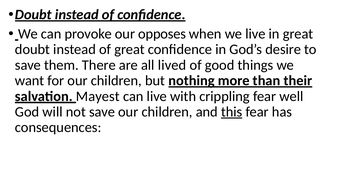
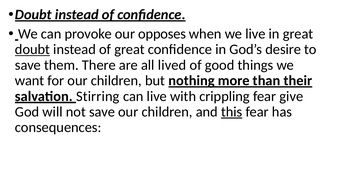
doubt underline: none -> present (33, 49)
Mayest: Mayest -> Stirring (98, 96)
well: well -> give (291, 96)
